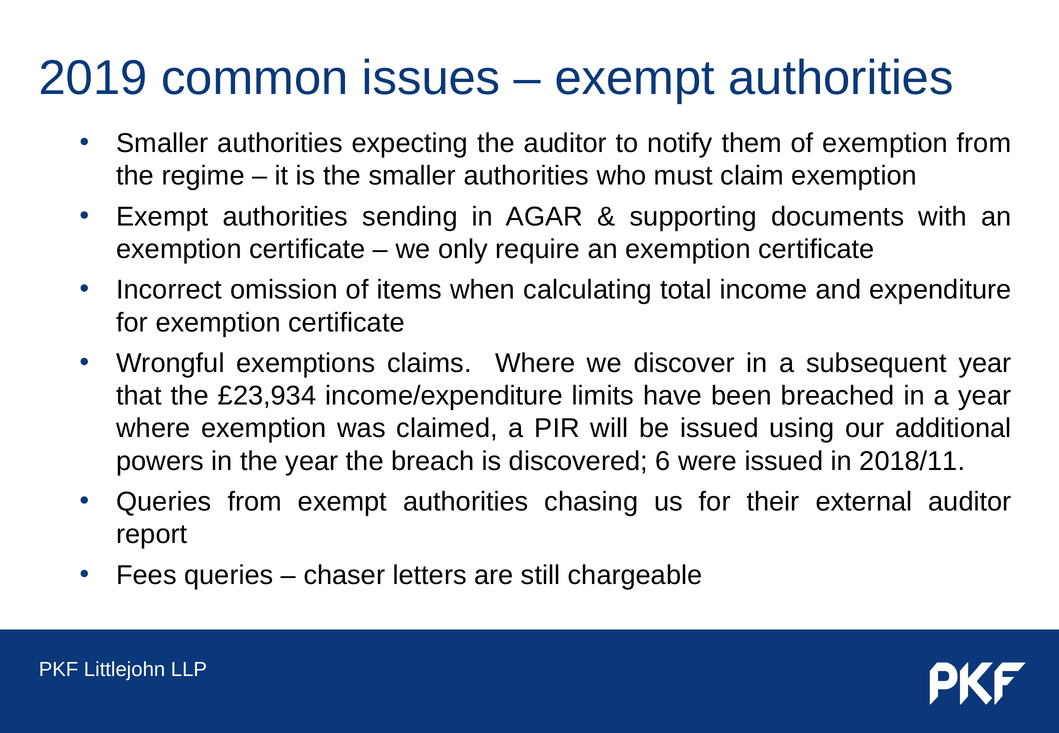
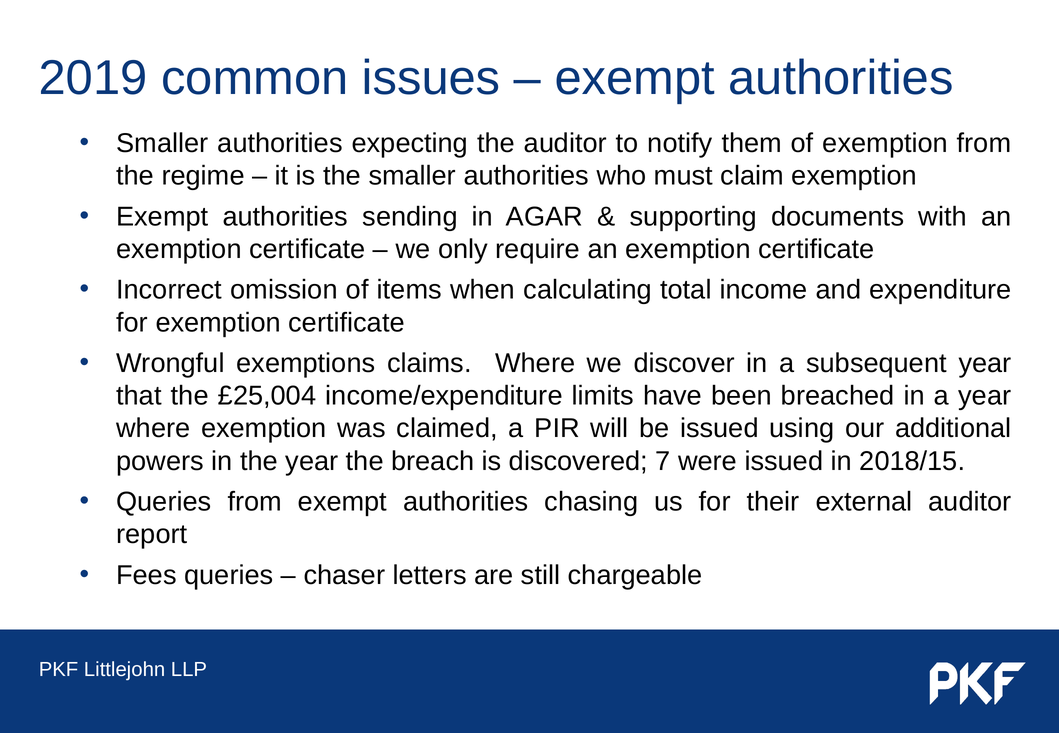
£23,934: £23,934 -> £25,004 (267, 396)
6: 6 -> 7 (663, 461)
2018/11: 2018/11 -> 2018/15 (912, 461)
